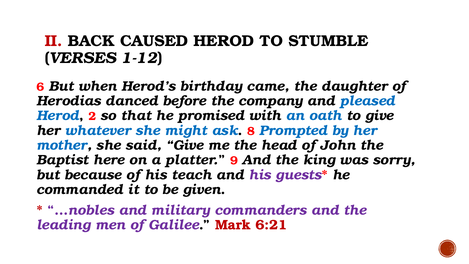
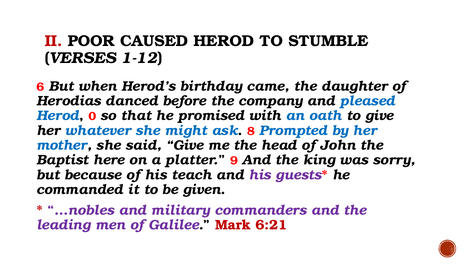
BACK: BACK -> POOR (91, 41)
2: 2 -> 0 (92, 116)
